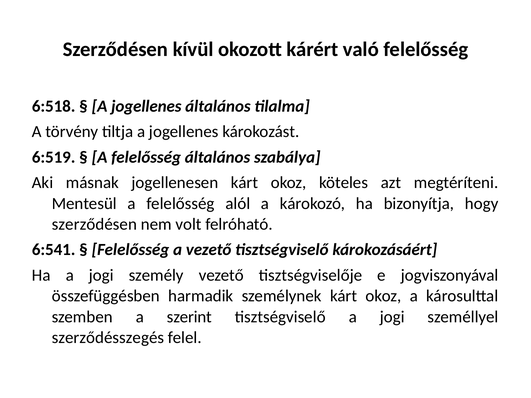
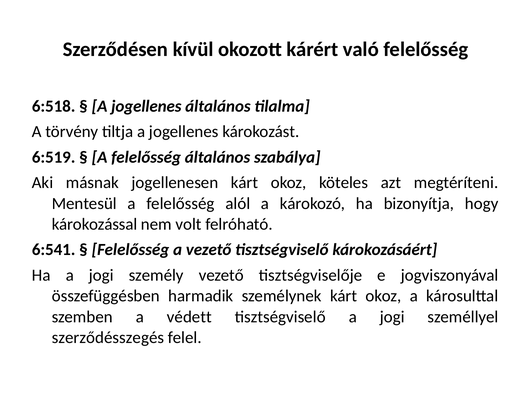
szerződésen: szerződésen -> károkozással (94, 224)
szerint: szerint -> védett (189, 317)
